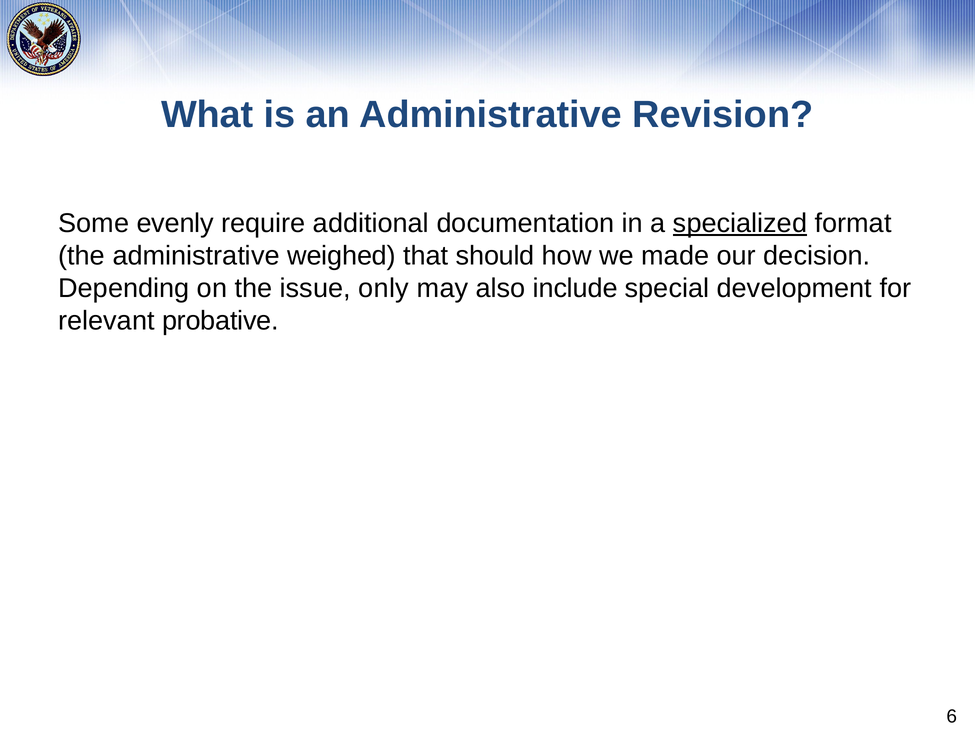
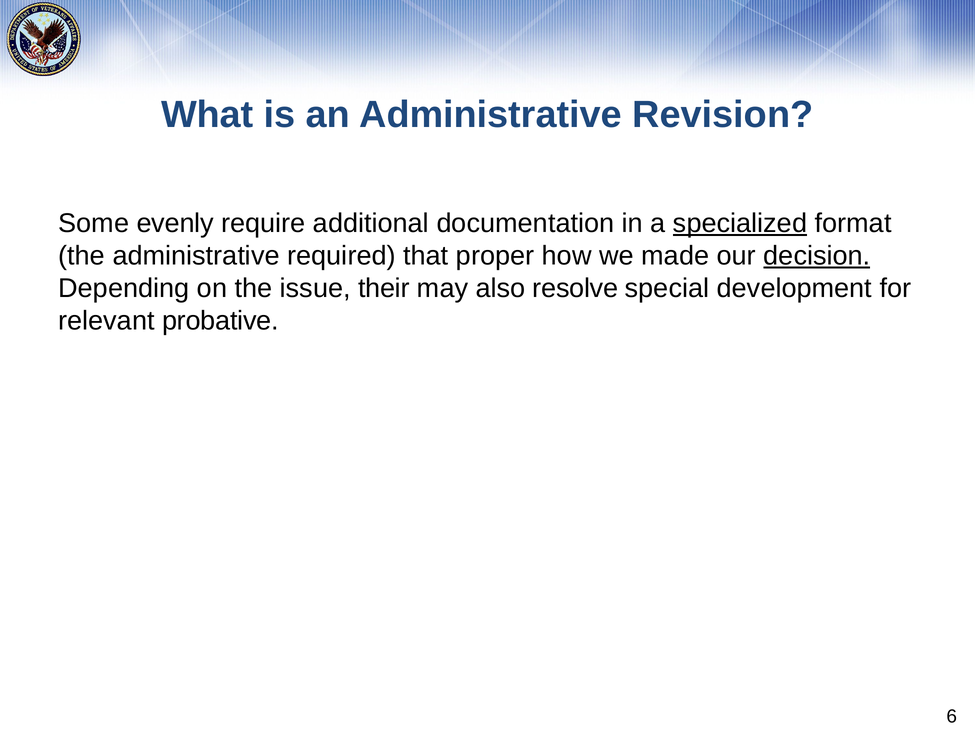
weighed: weighed -> required (341, 256)
should: should -> proper (495, 256)
decision underline: none -> present (817, 256)
only: only -> their (384, 289)
include: include -> resolve (575, 289)
